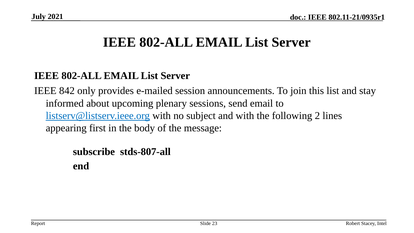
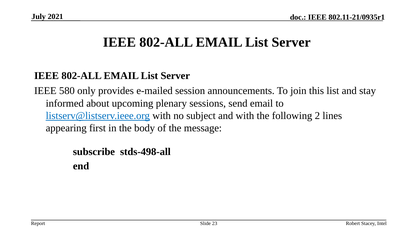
842: 842 -> 580 (67, 91)
stds-807-all: stds-807-all -> stds-498-all (145, 152)
